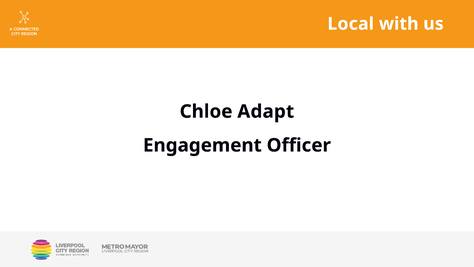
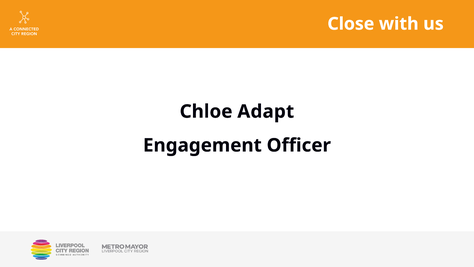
Local: Local -> Close (351, 24)
